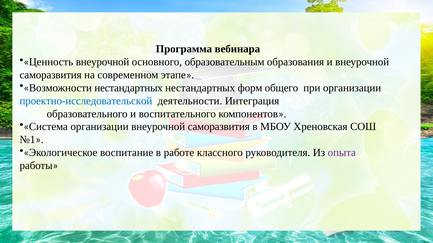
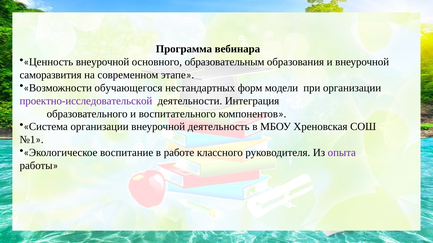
Возможности нестандартных: нестандартных -> обучающегося (129, 88)
общего: общего -> модели (282, 88)
проектно-исследовательской colour: blue -> purple (86, 101)
организации внеурочной саморазвития: саморазвития -> деятельность (219, 127)
